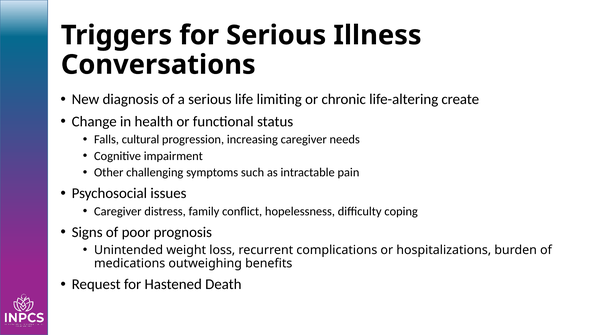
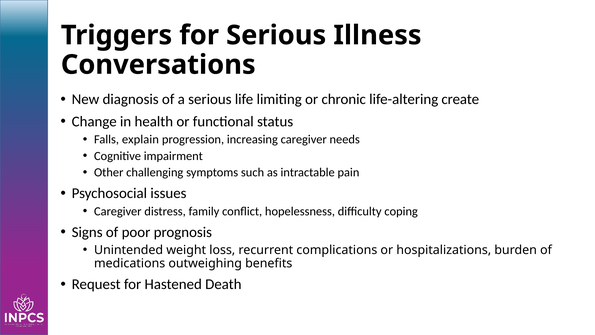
cultural: cultural -> explain (140, 139)
